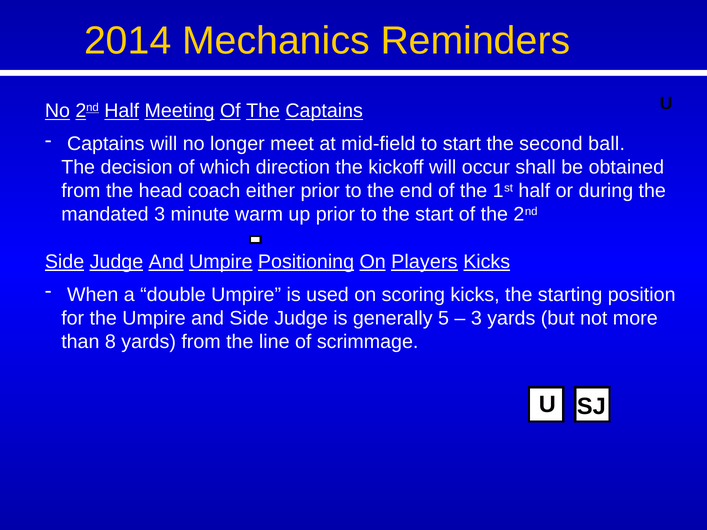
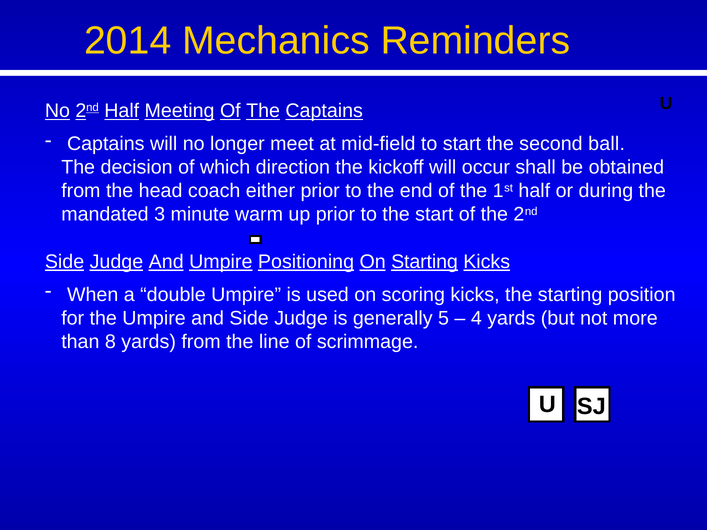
On Players: Players -> Starting (424, 262)
3: 3 -> 4 (476, 318)
